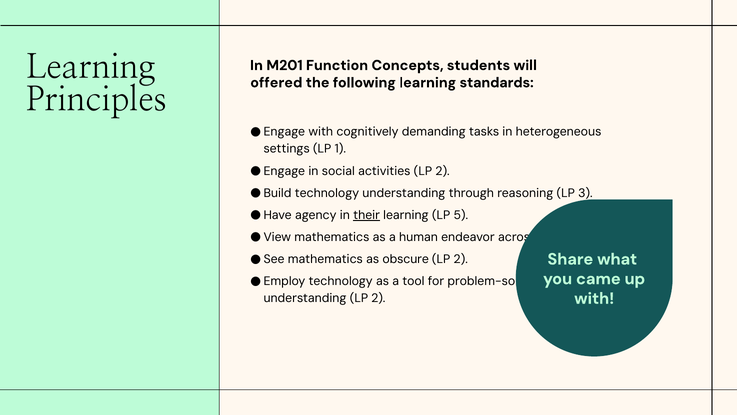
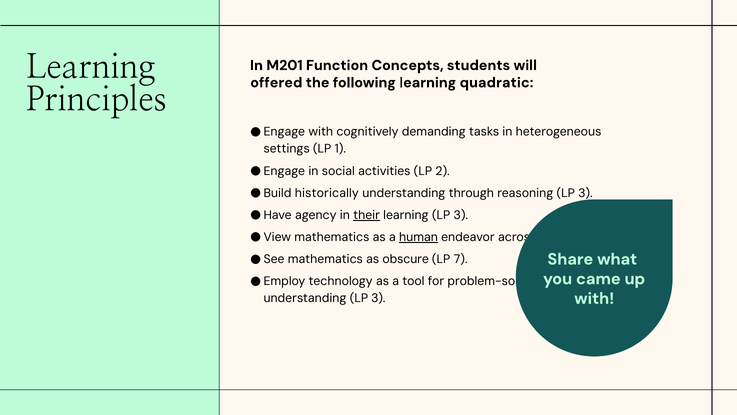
standards: standards -> quadratic (496, 82)
technology: technology -> historically (327, 193)
learning LP 5: 5 -> 3 (461, 215)
human underline: none -> present (418, 237)
2: 2 -> 7 (461, 259)
understanding LP 2: 2 -> 3 (378, 298)
